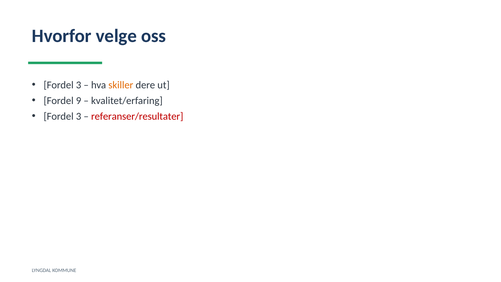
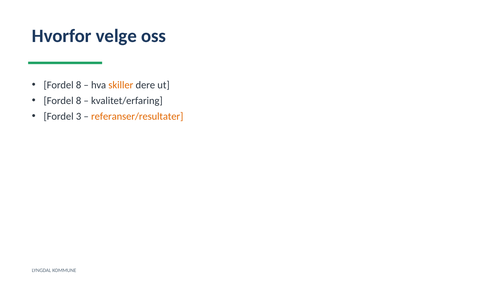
3: 3 -> 8 (79, 85)
9: 9 -> 8 (79, 101)
referanser/resultater colour: red -> orange (137, 116)
